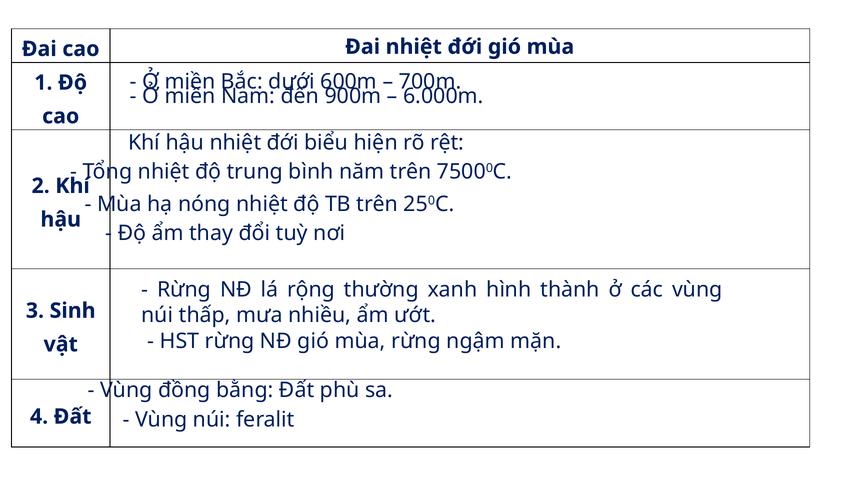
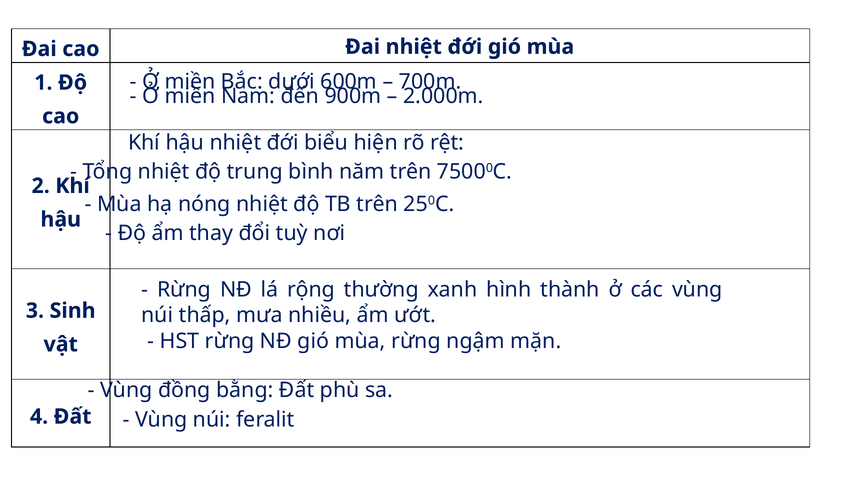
6.000m: 6.000m -> 2.000m (443, 96)
